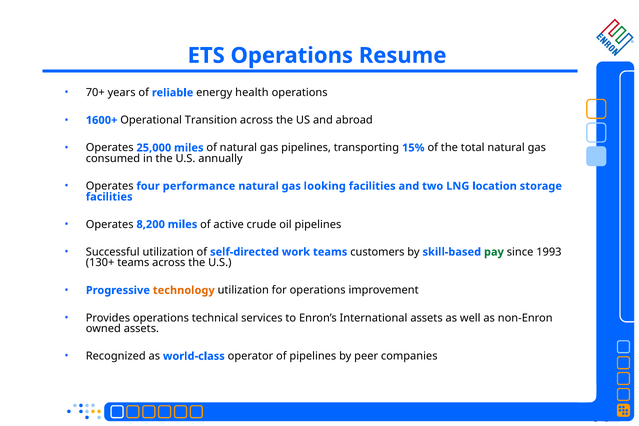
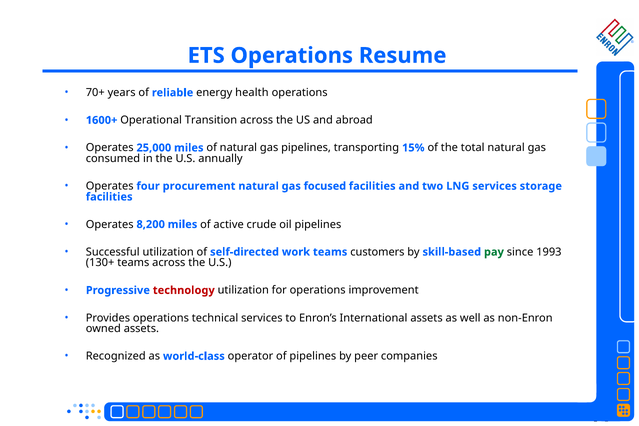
performance: performance -> procurement (199, 186)
looking: looking -> focused (325, 186)
LNG location: location -> services (495, 186)
technology colour: orange -> red (184, 290)
